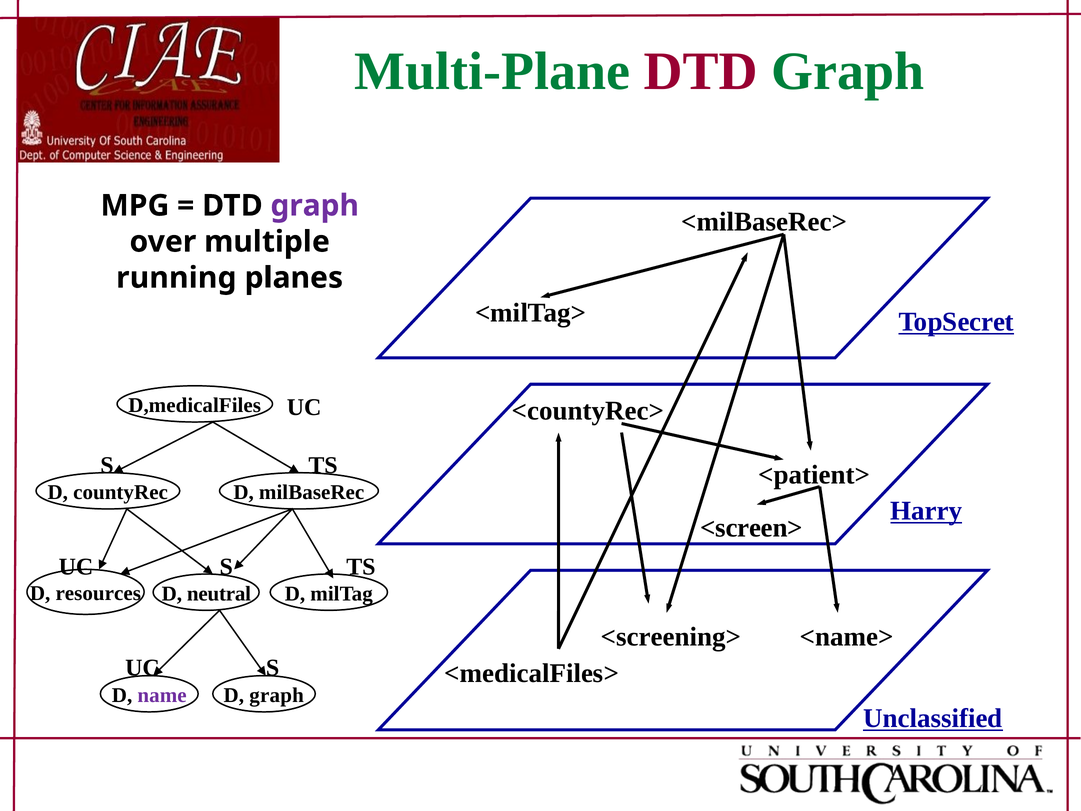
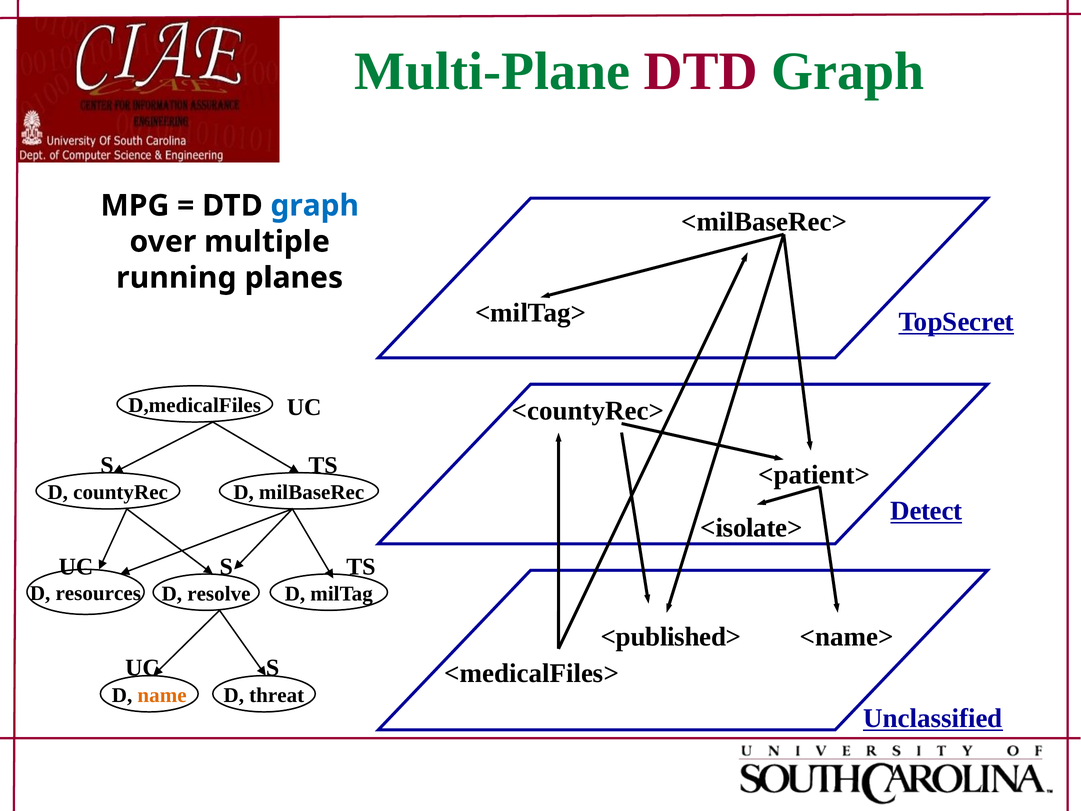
graph colour: purple -> blue (315, 206)
Harry: Harry -> Detect (926, 511)
<screen>: <screen> -> <isolate> (752, 528)
neutral: neutral -> resolve (219, 593)
<screening>: <screening> -> <published> (671, 637)
name colour: purple -> orange (162, 695)
D graph: graph -> threat (277, 695)
